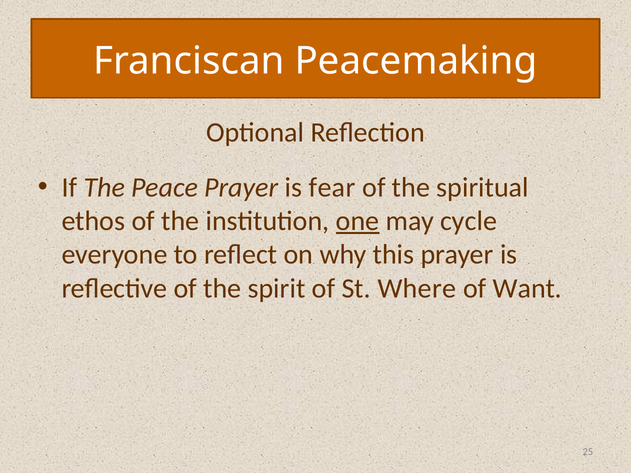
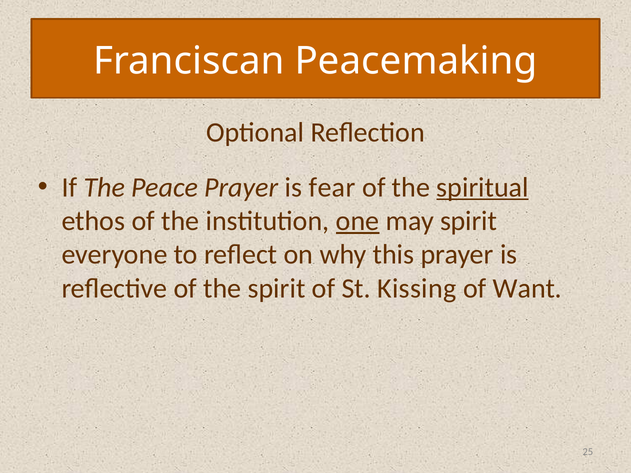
spiritual underline: none -> present (483, 187)
may cycle: cycle -> spirit (469, 221)
Where: Where -> Kissing (417, 288)
